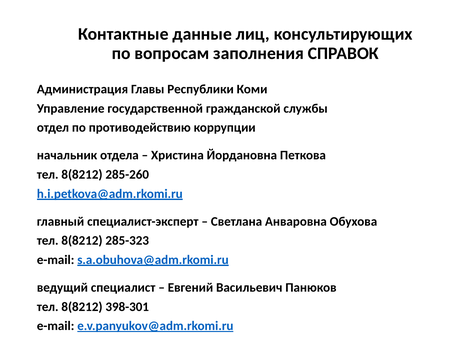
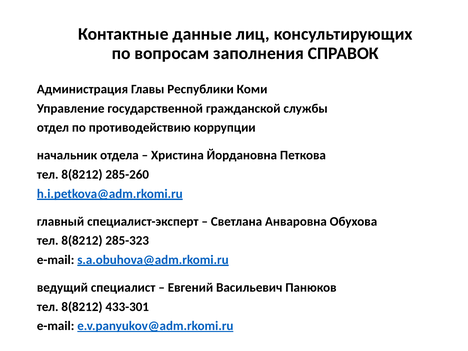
398-301: 398-301 -> 433-301 (127, 307)
